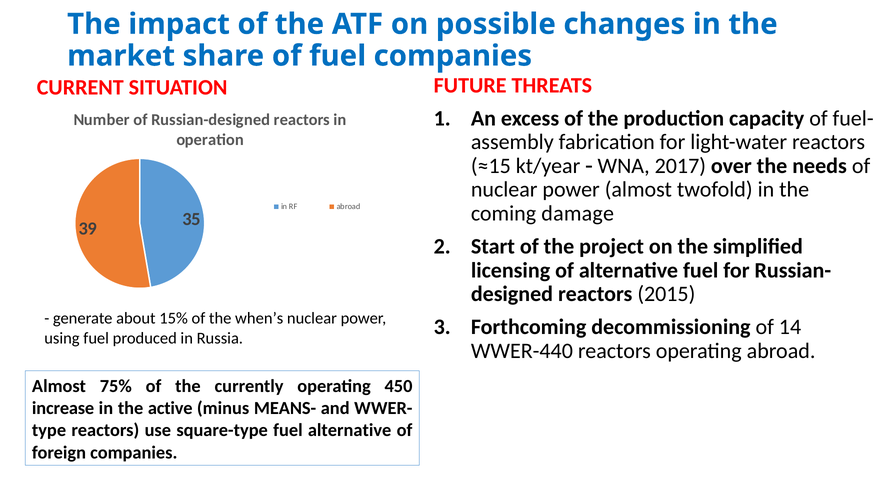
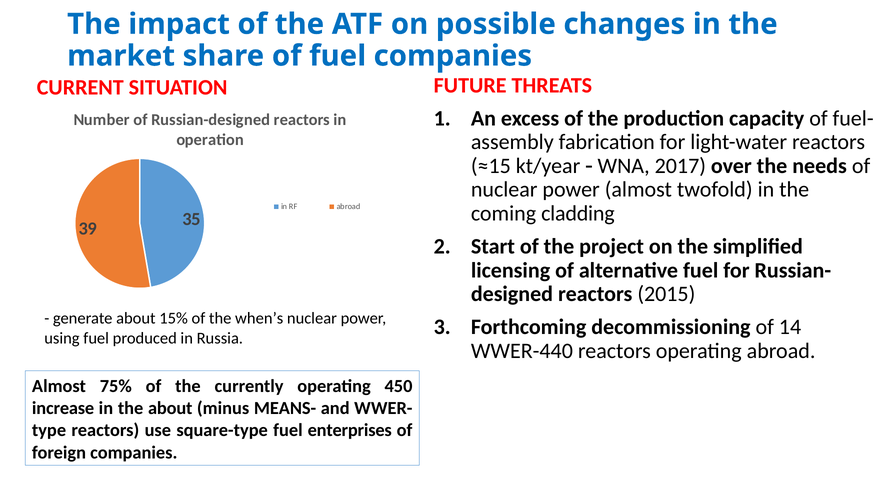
damage: damage -> cladding (578, 213)
the active: active -> about (170, 408)
fuel alternative: alternative -> enterprises (350, 430)
